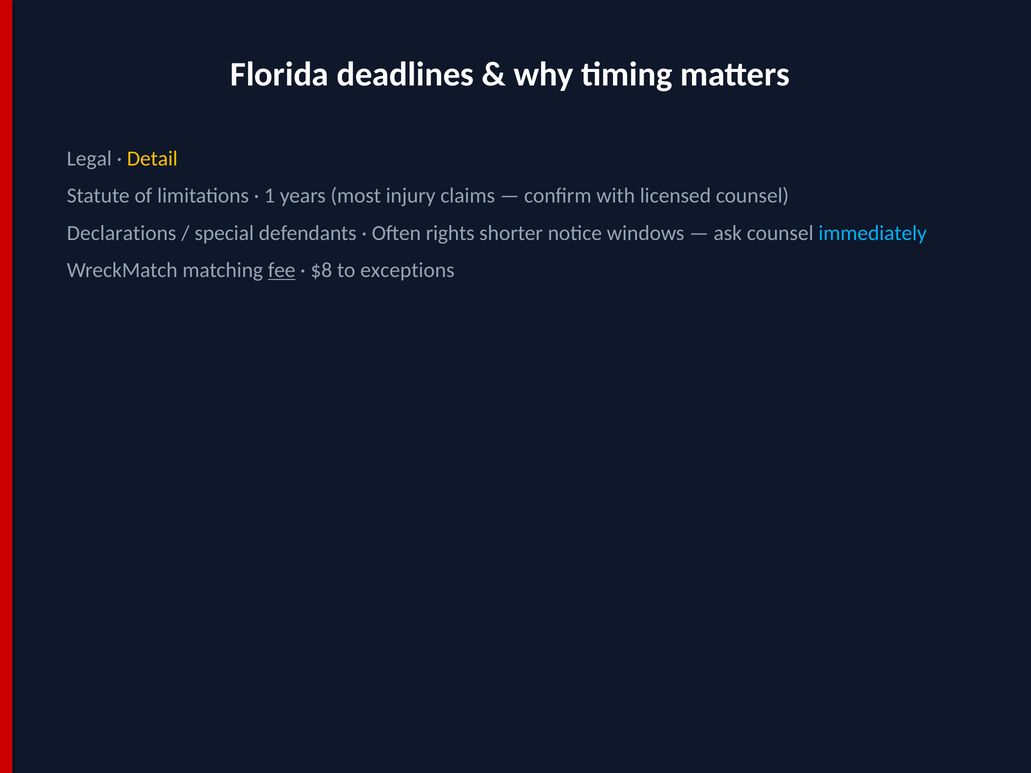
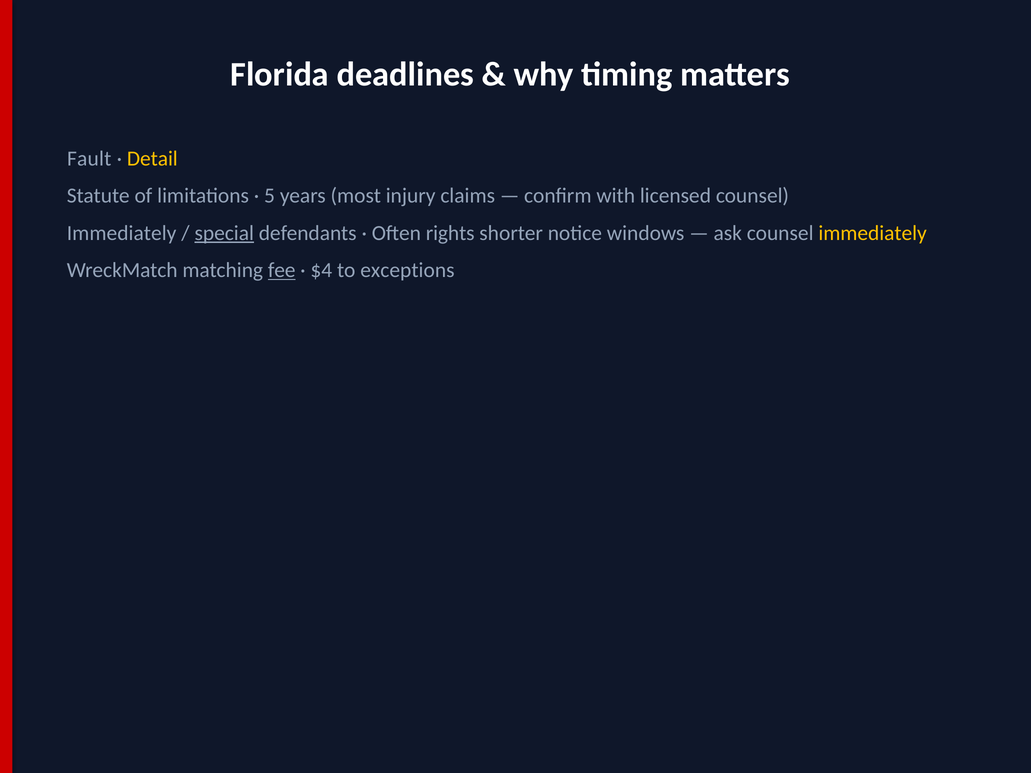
Legal: Legal -> Fault (89, 159)
1: 1 -> 5 (270, 196)
Declarations: Declarations -> Immediately (122, 233)
special underline: none -> present (224, 233)
immediately colour: light blue -> yellow (873, 233)
$8: $8 -> $4 (321, 270)
